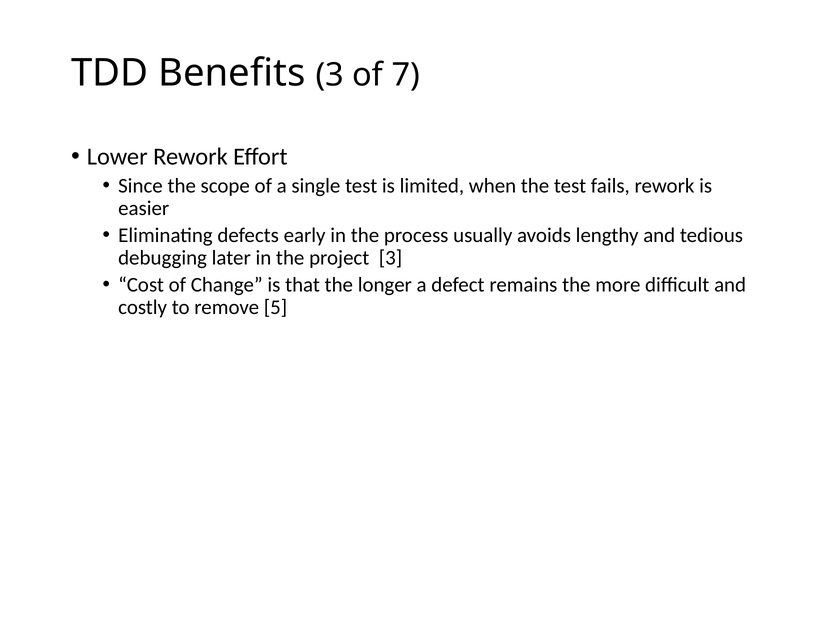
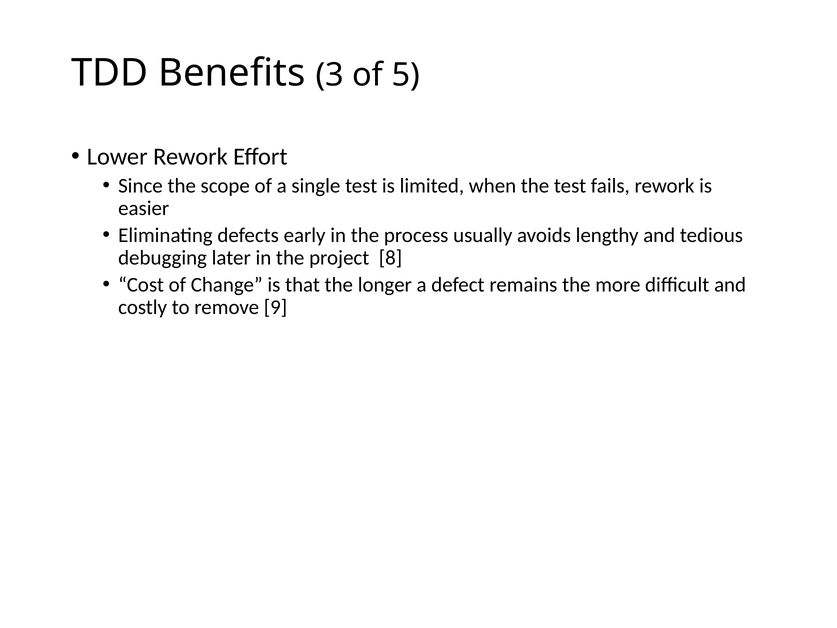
7: 7 -> 5 (406, 75)
project 3: 3 -> 8 (390, 258)
5: 5 -> 9 (276, 307)
